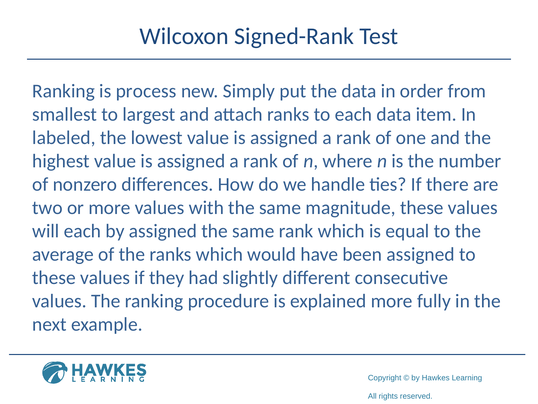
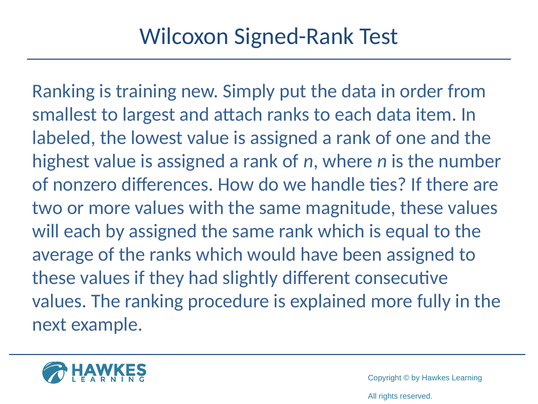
process: process -> training (146, 91)
